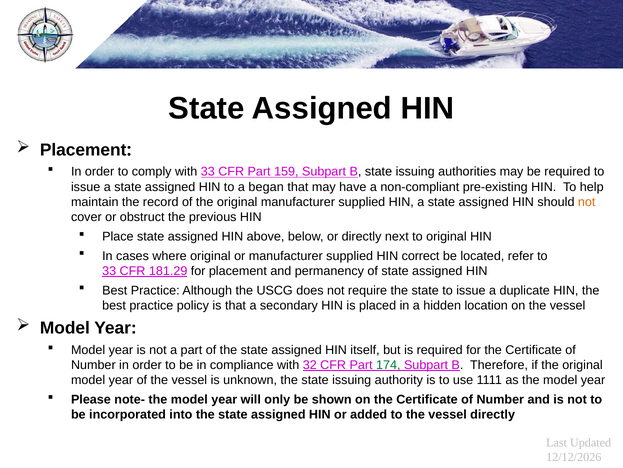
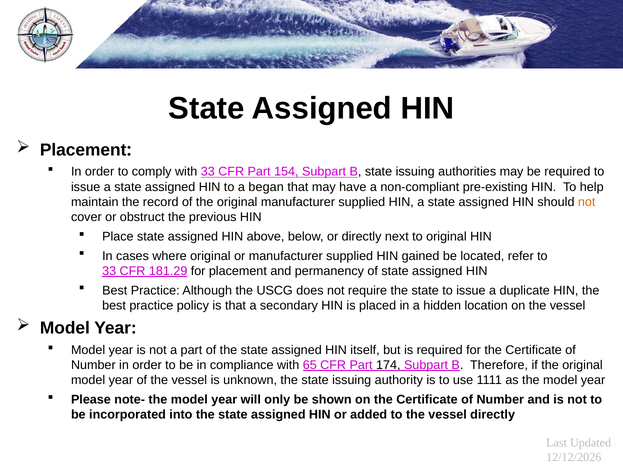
159: 159 -> 154 (286, 172)
correct: correct -> gained (421, 255)
32: 32 -> 65 (310, 364)
174 colour: green -> black (388, 364)
